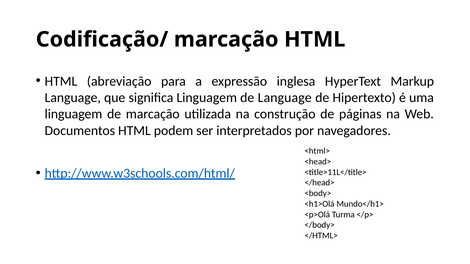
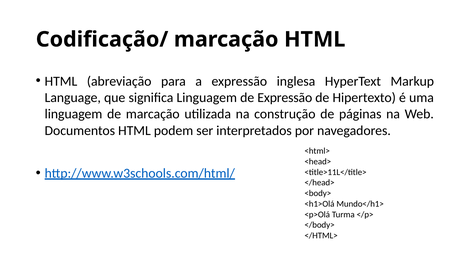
de Language: Language -> Expressão (285, 98)
